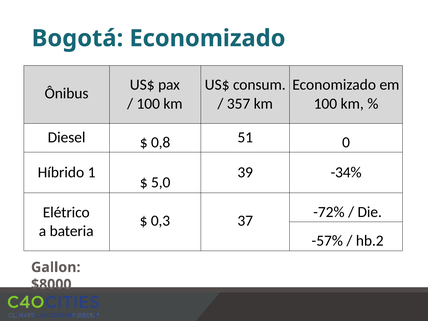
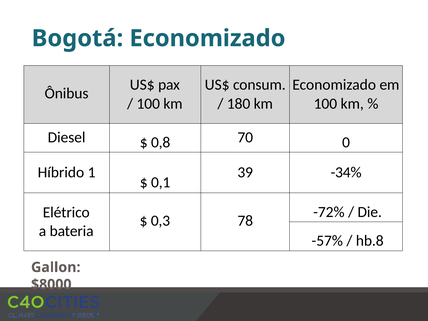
357: 357 -> 180 (239, 104)
51: 51 -> 70 (245, 137)
5,0: 5,0 -> 0,1 (161, 182)
37: 37 -> 78 (245, 221)
hb.2: hb.2 -> hb.8 (370, 241)
